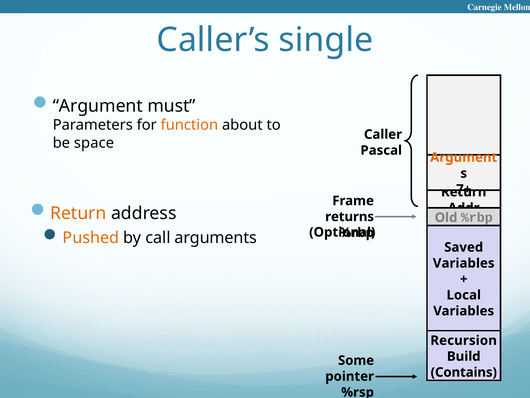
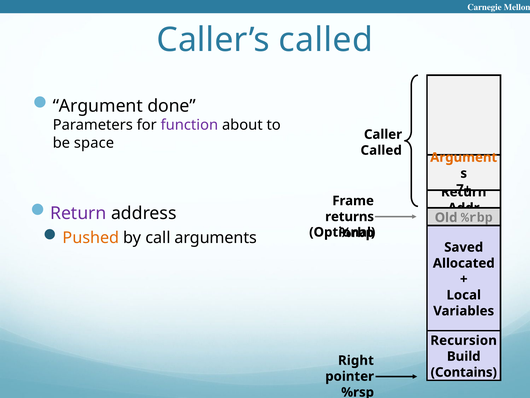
Caller’s single: single -> called (326, 40)
must: must -> done (172, 106)
function colour: orange -> purple (189, 125)
Pascal: Pascal -> Called (381, 150)
Return colour: orange -> purple (78, 213)
Variables: Variables -> Allocated (464, 263)
Some: Some -> Right (356, 360)
